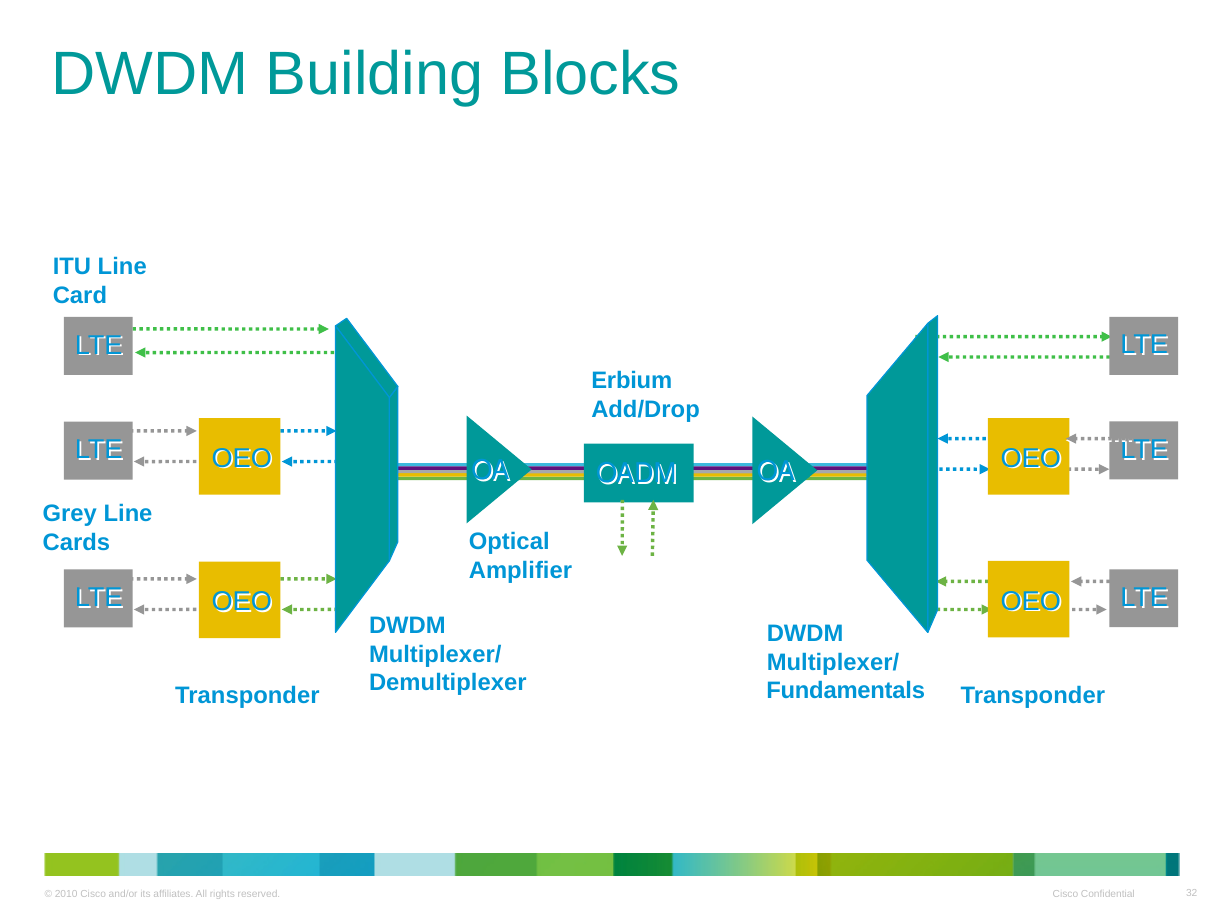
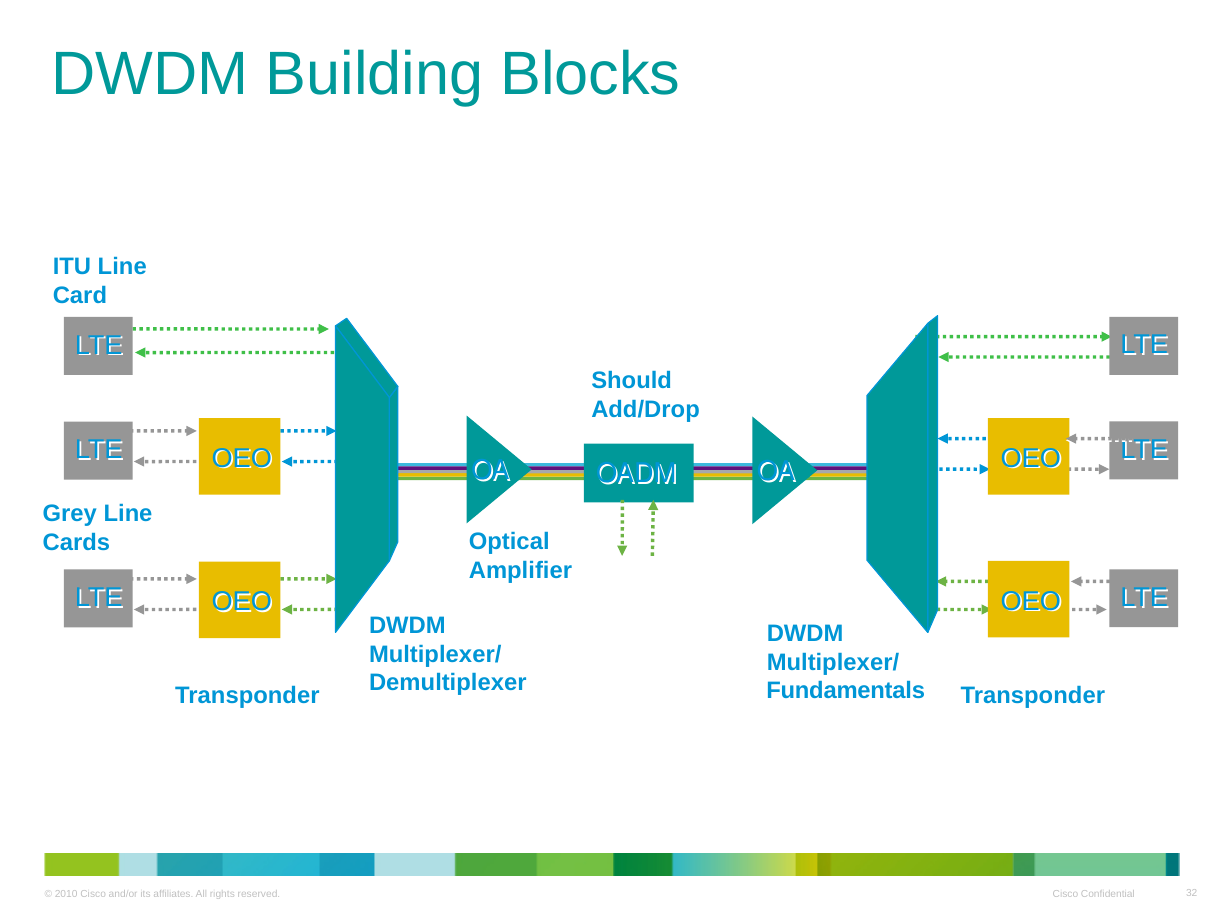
Erbium: Erbium -> Should (632, 381)
